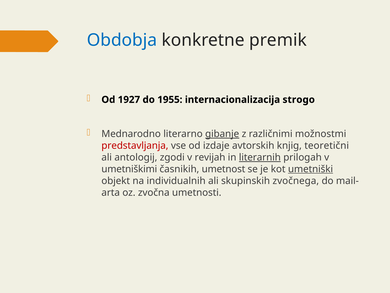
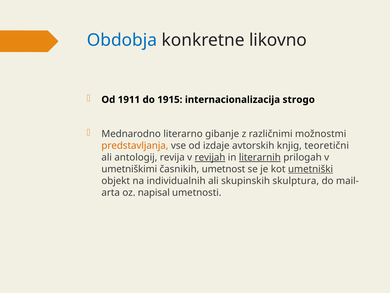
premik: premik -> likovno (278, 40)
1927: 1927 -> 1911 (129, 99)
1955: 1955 -> 1915 (170, 99)
gibanje underline: present -> none (222, 134)
predstavljanja colour: red -> orange (135, 145)
zgodi: zgodi -> revija (172, 157)
revijah underline: none -> present (210, 157)
zvočnega: zvočnega -> skulptura (296, 181)
zvočna: zvočna -> napisal (154, 192)
